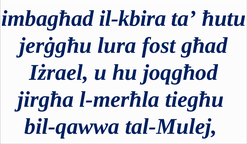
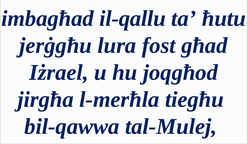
il-kbira: il-kbira -> il-qallu (133, 18)
